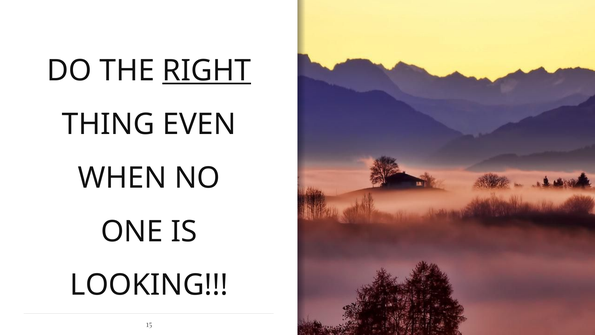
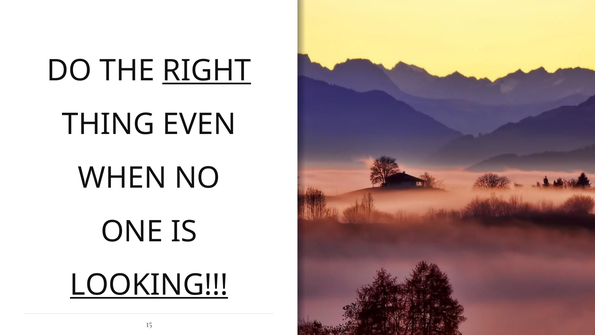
LOOKING underline: none -> present (149, 285)
